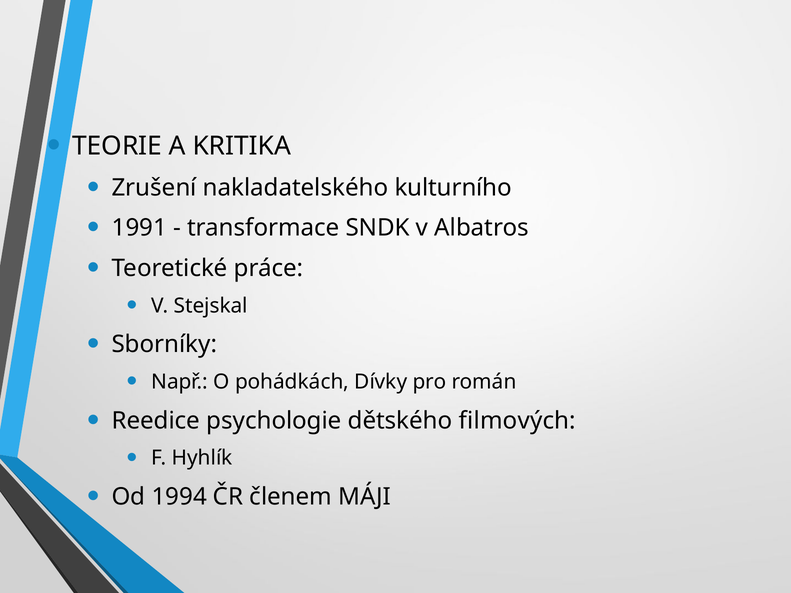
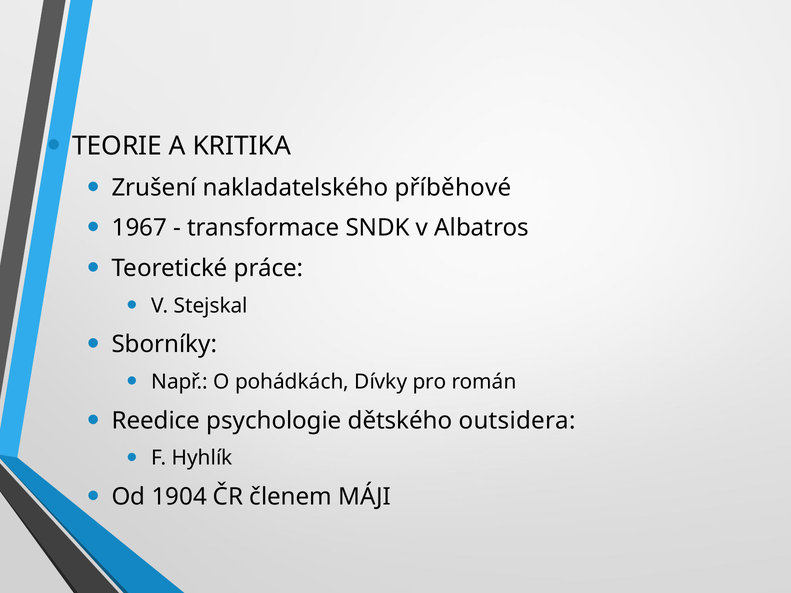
kulturního: kulturního -> příběhové (453, 188)
1991: 1991 -> 1967 (139, 228)
filmových: filmových -> outsidera (517, 421)
1994: 1994 -> 1904 (179, 497)
